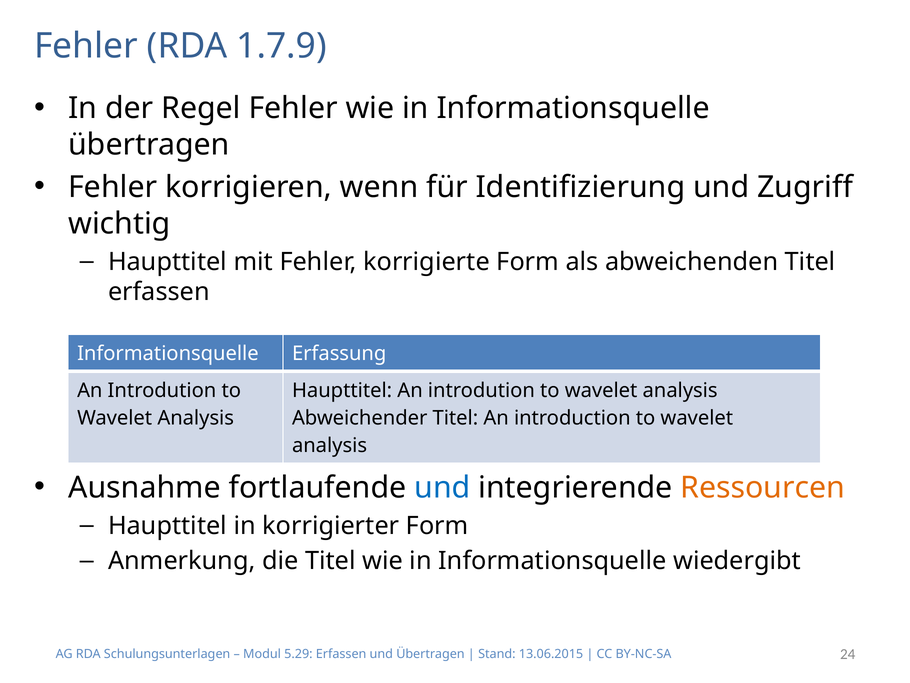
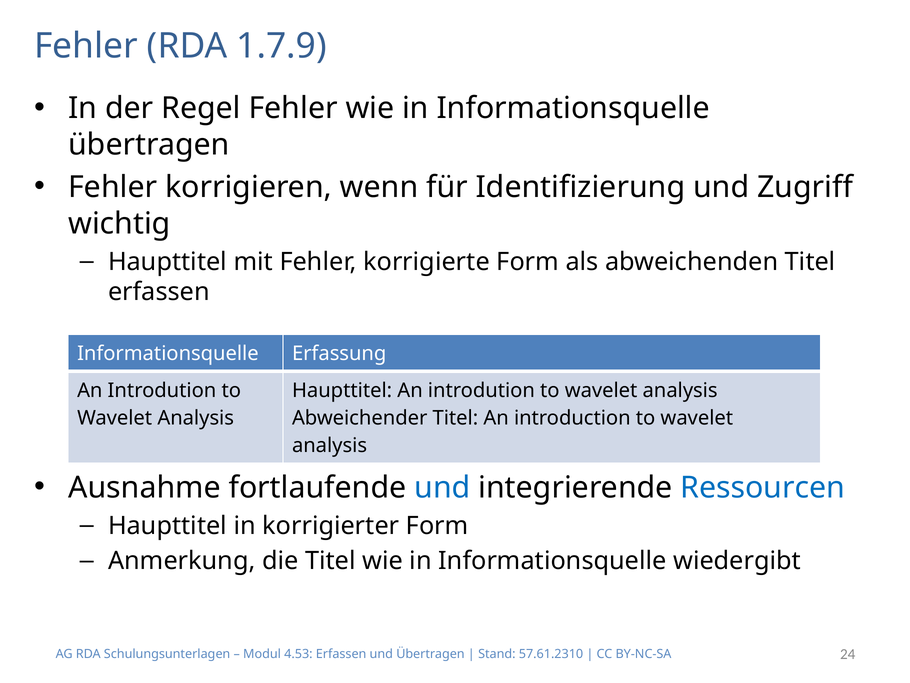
Ressourcen colour: orange -> blue (763, 487)
5.29: 5.29 -> 4.53 (298, 654)
13.06.2015: 13.06.2015 -> 57.61.2310 (551, 654)
